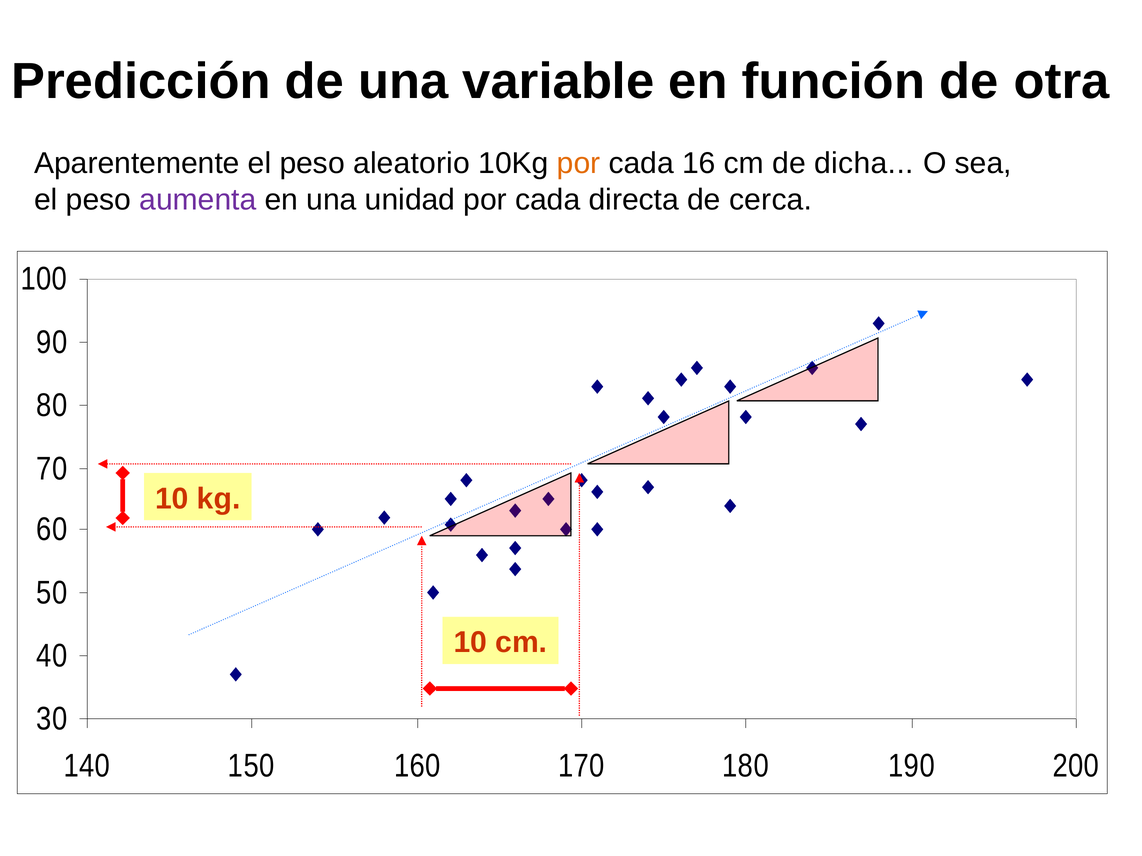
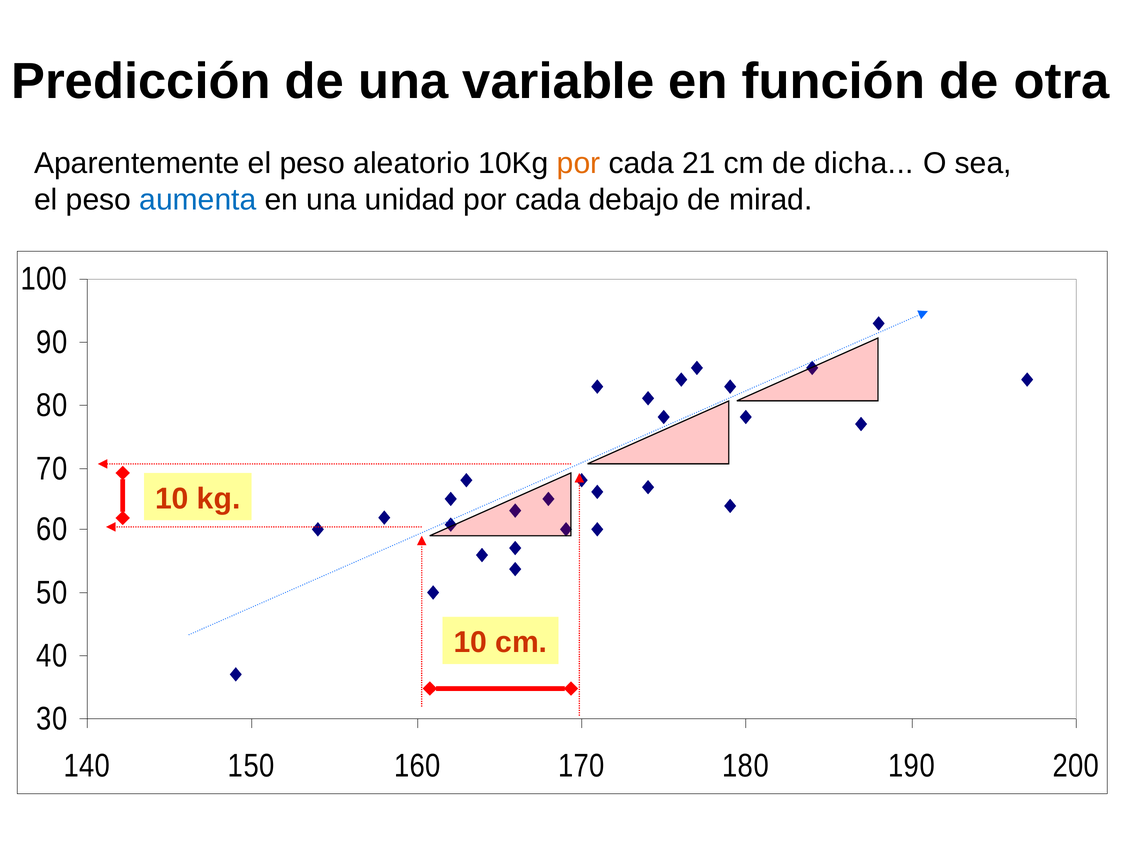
16: 16 -> 21 (699, 164)
aumenta colour: purple -> blue (198, 200)
directa: directa -> debajo (634, 200)
cerca: cerca -> mirad (771, 200)
